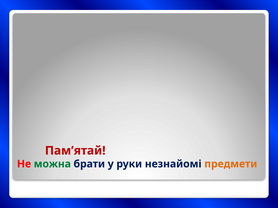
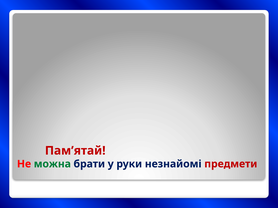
предмети colour: orange -> red (231, 164)
